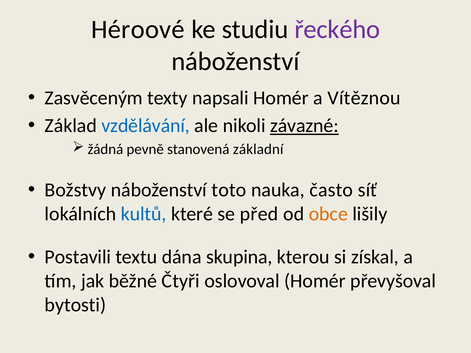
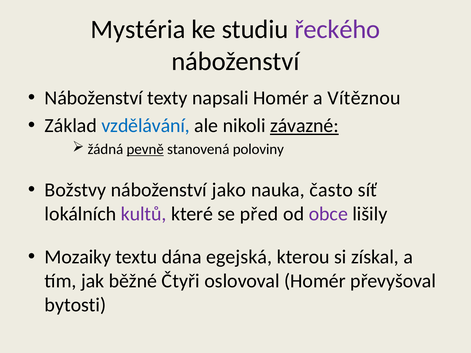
Héroové: Héroové -> Mystéria (138, 30)
Zasvěceným: Zasvěceným -> Náboženství (94, 98)
pevně underline: none -> present (145, 149)
základní: základní -> poloviny (258, 149)
toto: toto -> jako (229, 190)
kultů colour: blue -> purple (144, 214)
obce colour: orange -> purple (328, 214)
Postavili: Postavili -> Mozaiky (78, 257)
skupina: skupina -> egejská (239, 257)
